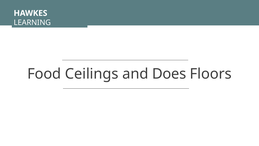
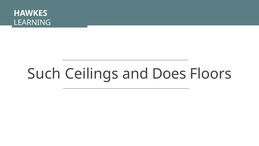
Food: Food -> Such (44, 74)
